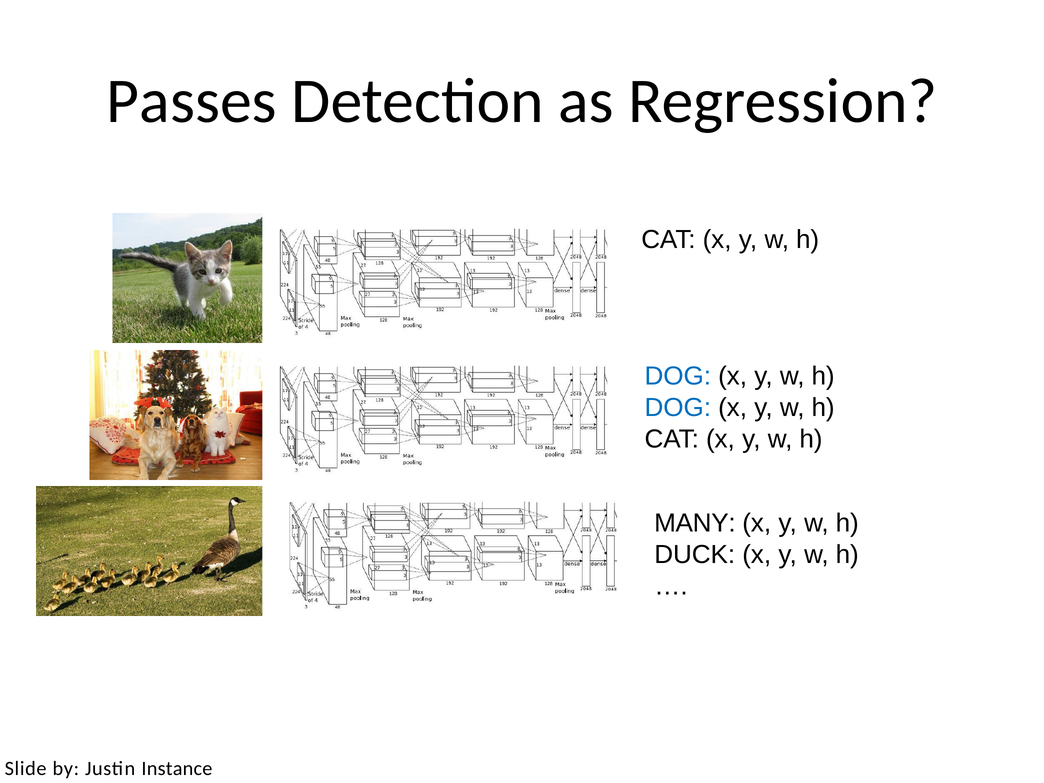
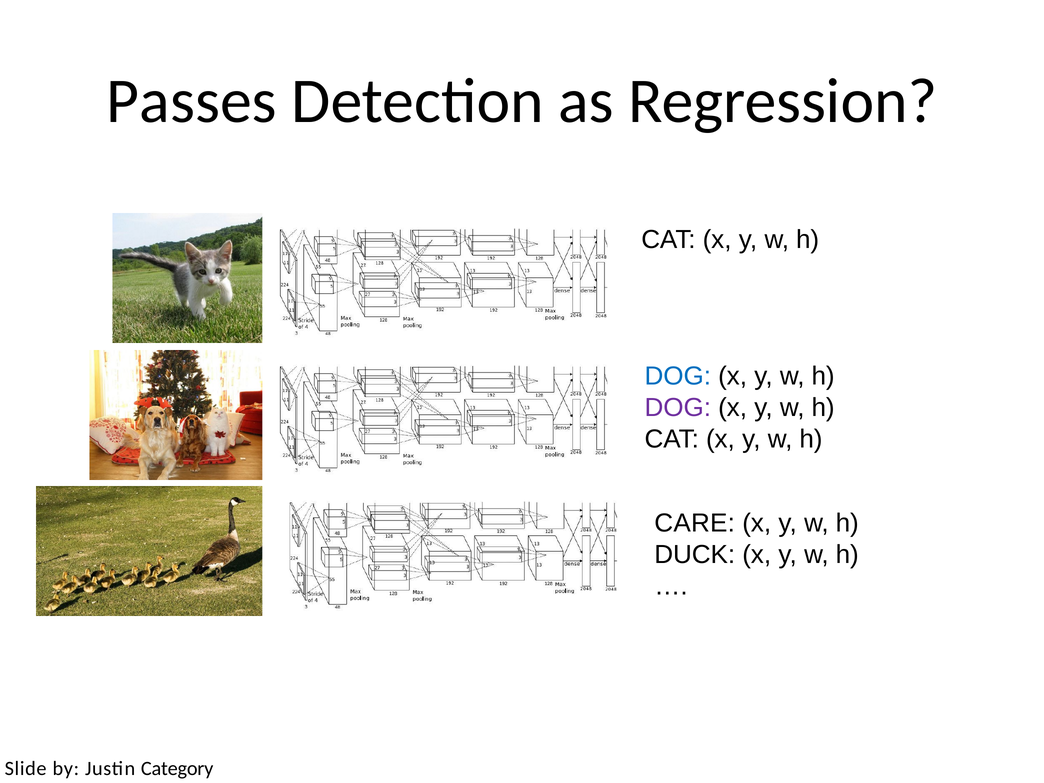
DOG colour: blue -> purple (678, 408)
MANY: MANY -> CARE (695, 523)
Instance: Instance -> Category (177, 769)
